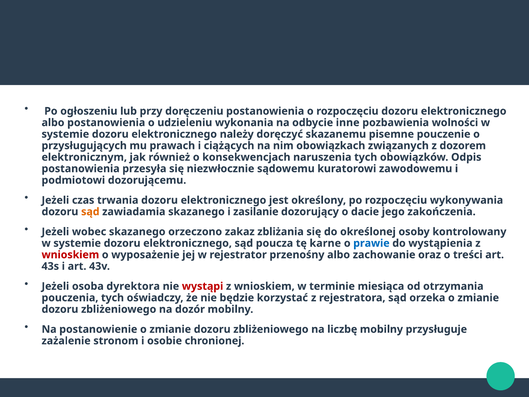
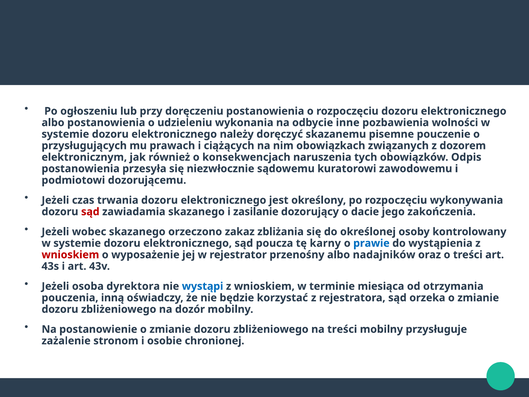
sąd colour: orange -> red (90, 212)
karne: karne -> karny (325, 243)
zachowanie: zachowanie -> nadajników (384, 255)
wystąpi colour: red -> blue (203, 286)
pouczenia tych: tych -> inną (113, 298)
na liczbę: liczbę -> treści (342, 329)
